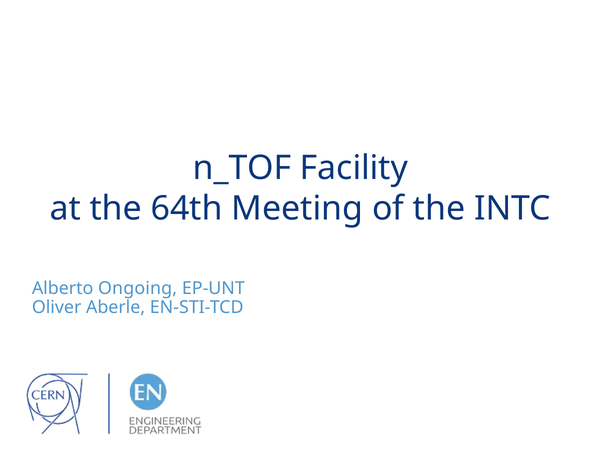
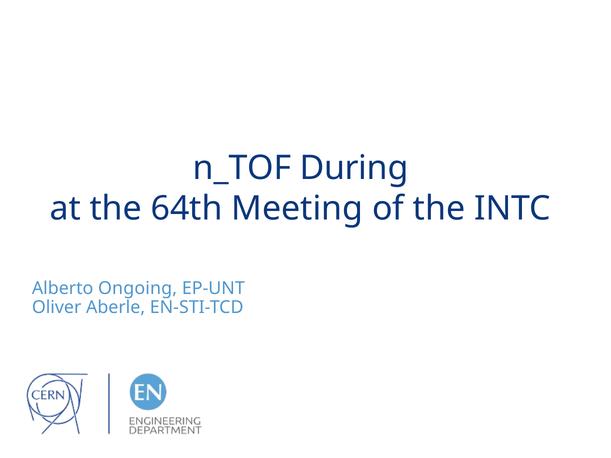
Facility: Facility -> During (354, 168)
